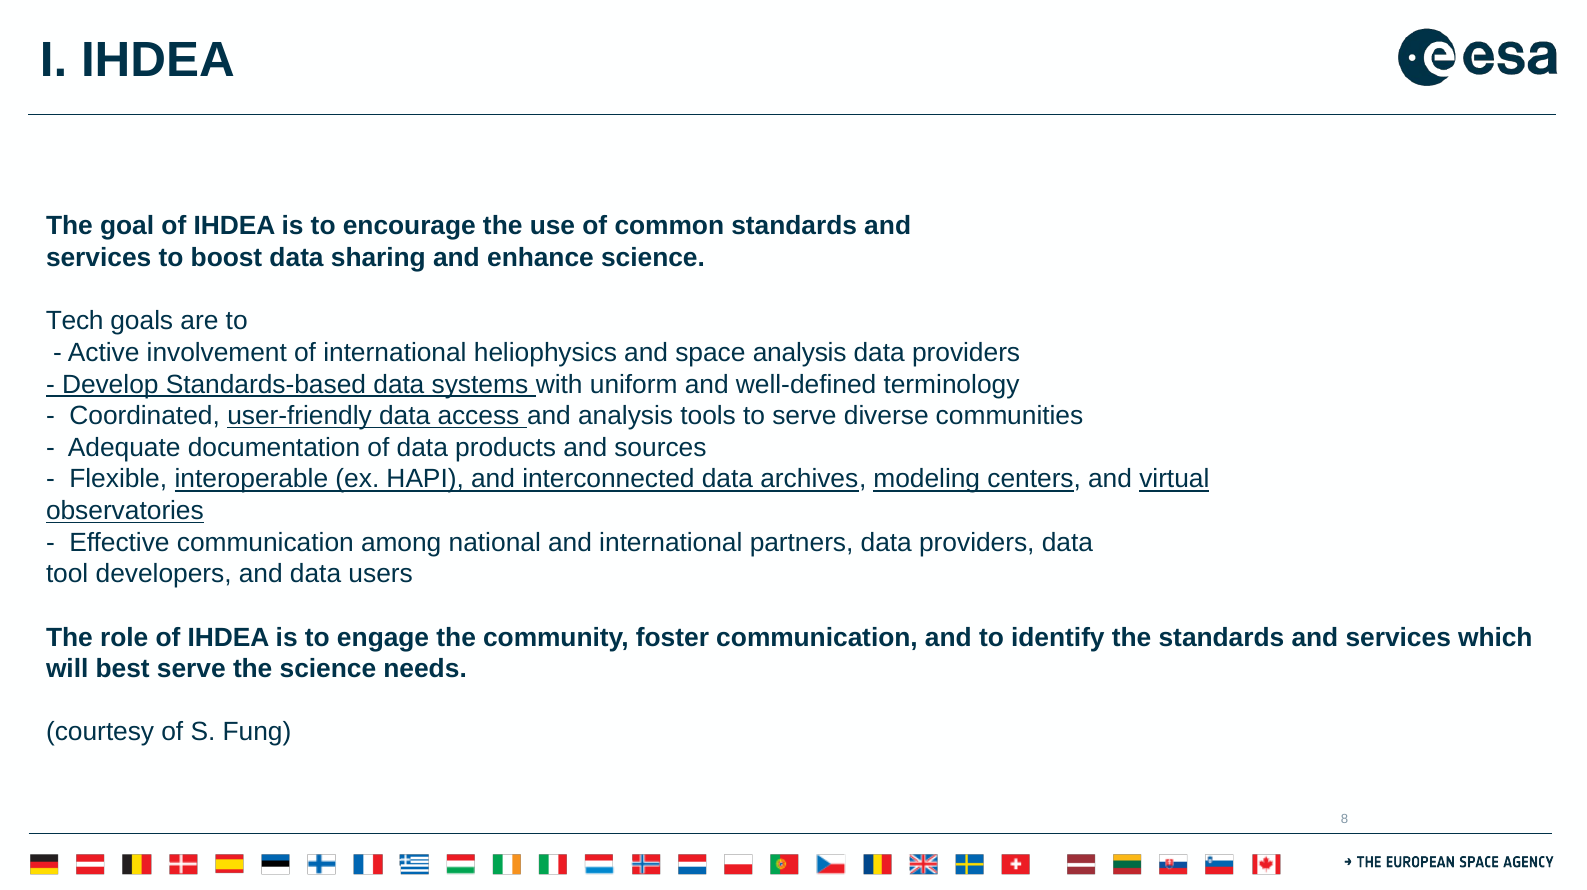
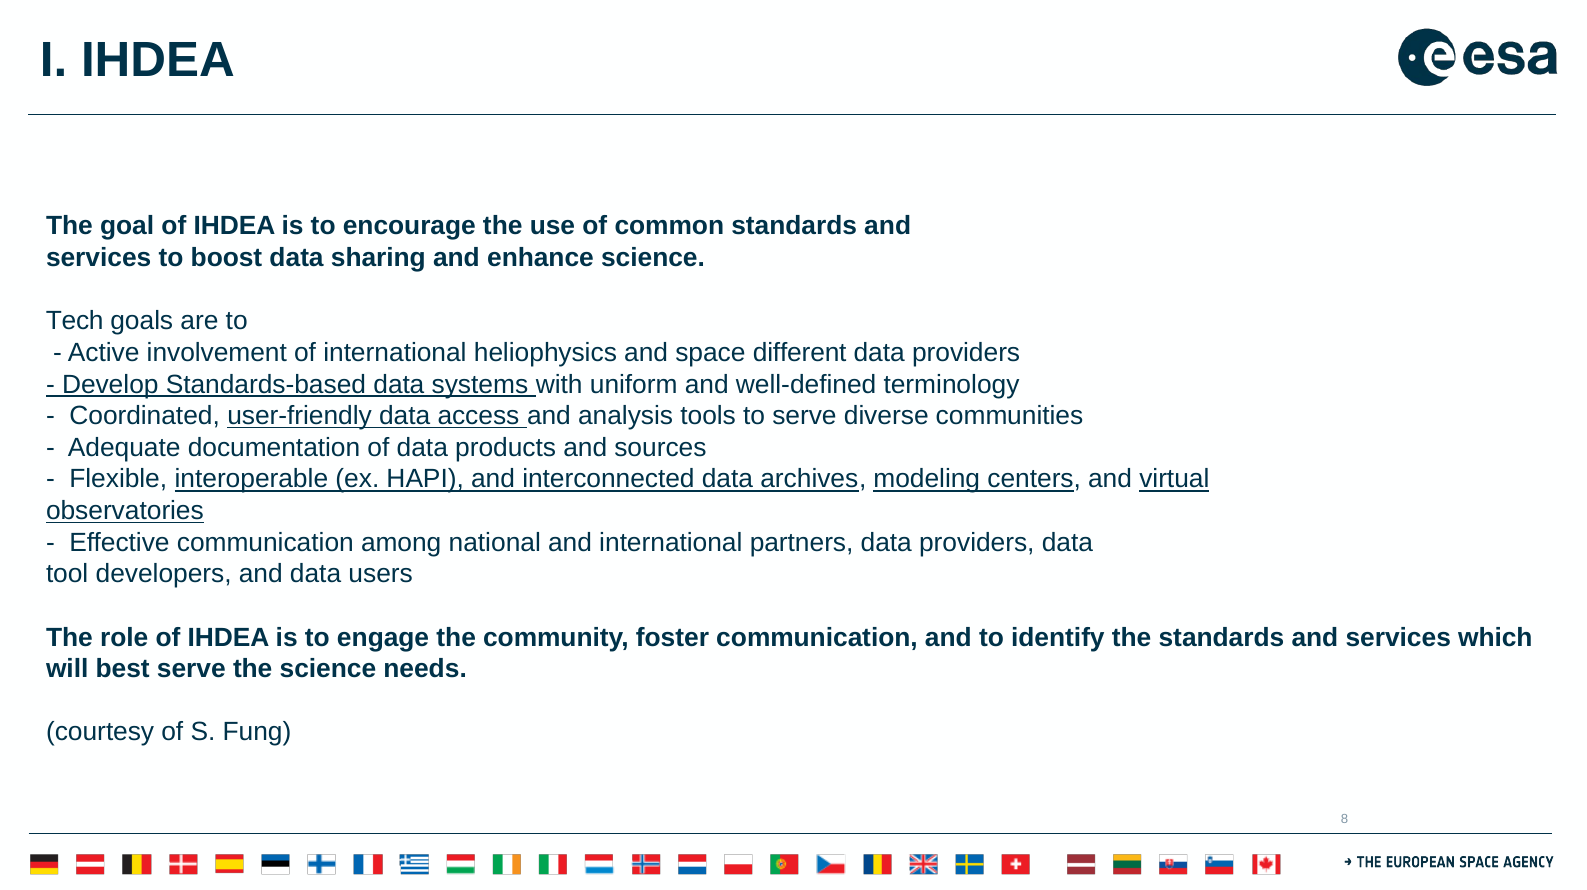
space analysis: analysis -> different (800, 353)
